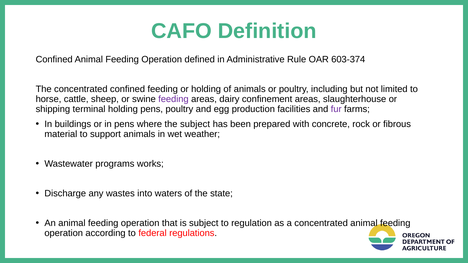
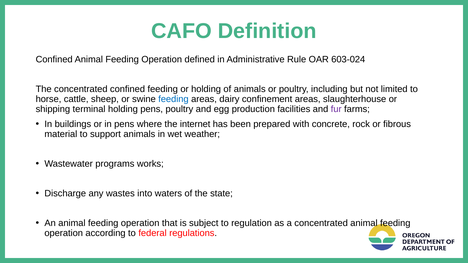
603-374: 603-374 -> 603-024 (348, 60)
feeding colour: purple -> blue (173, 99)
the subject: subject -> internet (195, 124)
